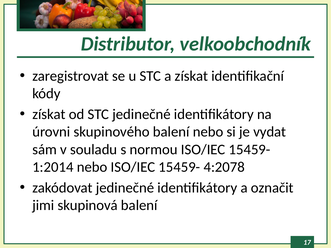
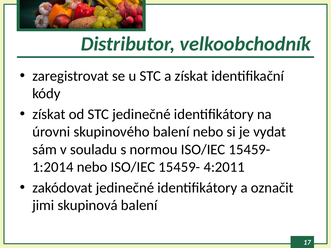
4:2078: 4:2078 -> 4:2011 (224, 167)
